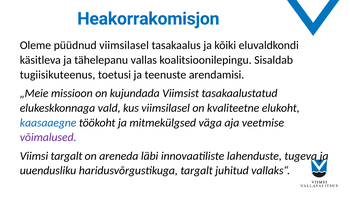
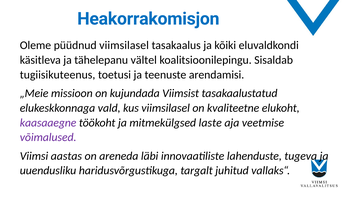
vallas: vallas -> vältel (144, 60)
kaasaaegne colour: blue -> purple (48, 123)
väga: väga -> laste (210, 123)
Viimsi targalt: targalt -> aastas (66, 156)
